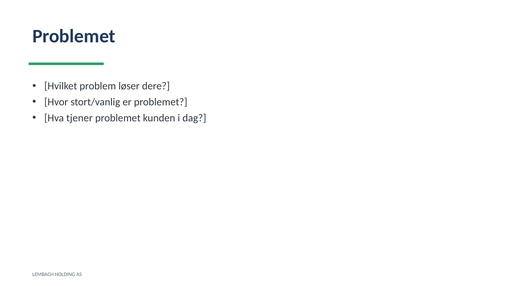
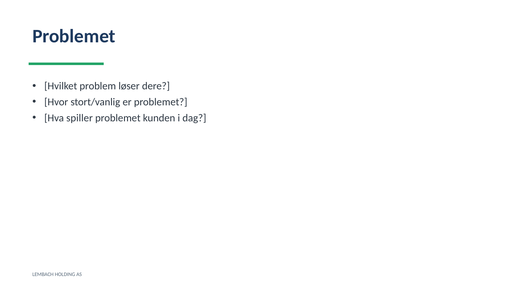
tjener: tjener -> spiller (80, 118)
